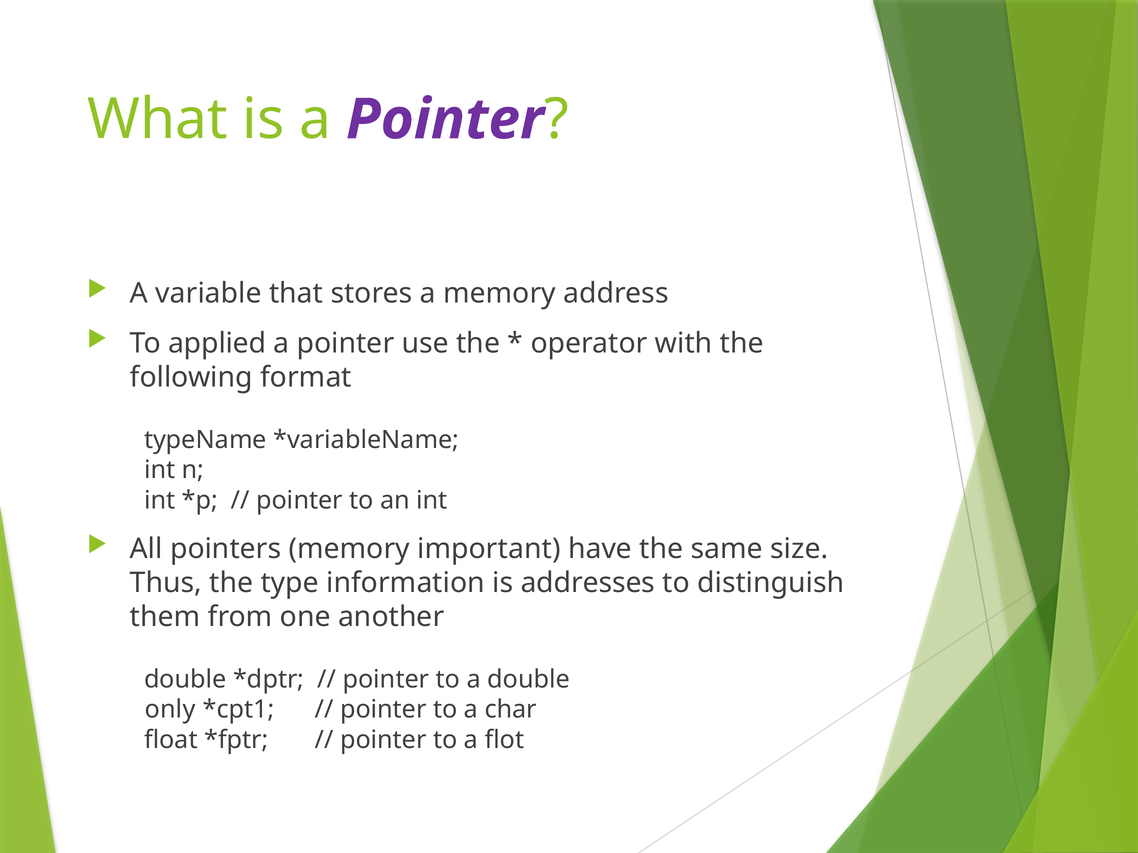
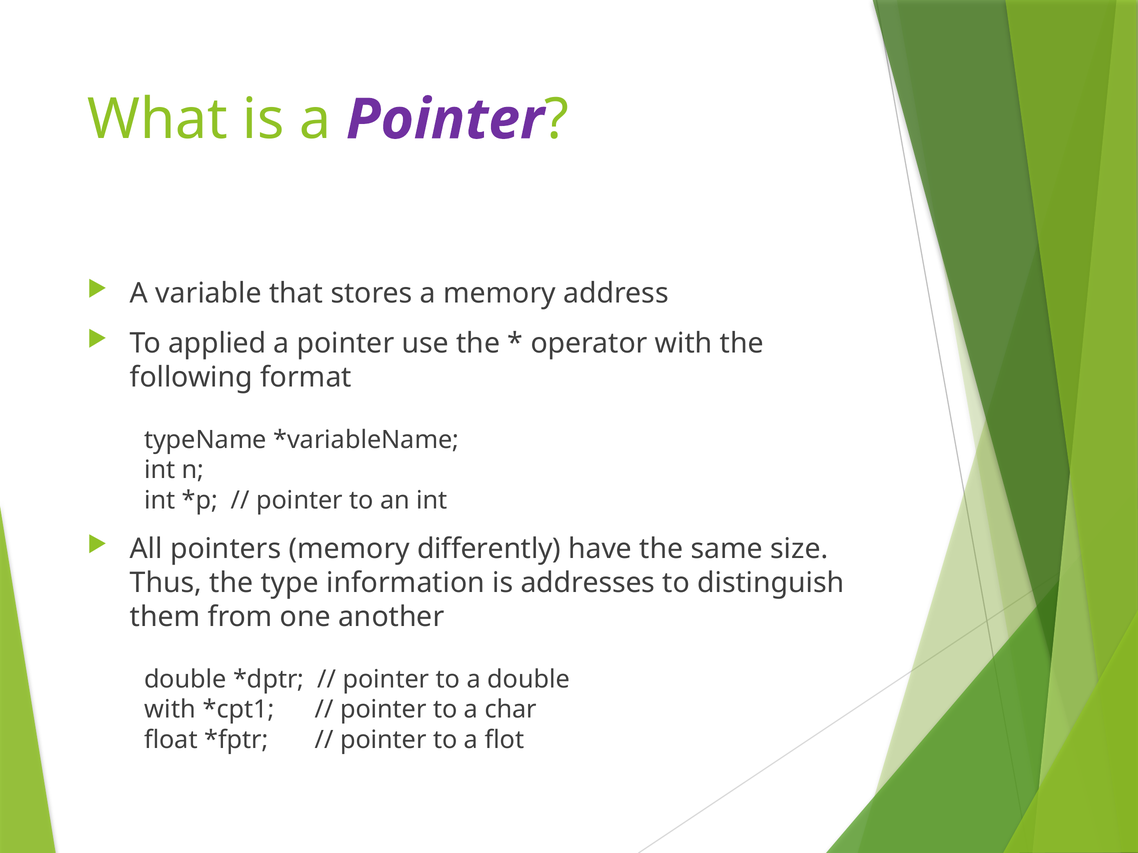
important: important -> differently (489, 549)
only: only -> with (170, 710)
